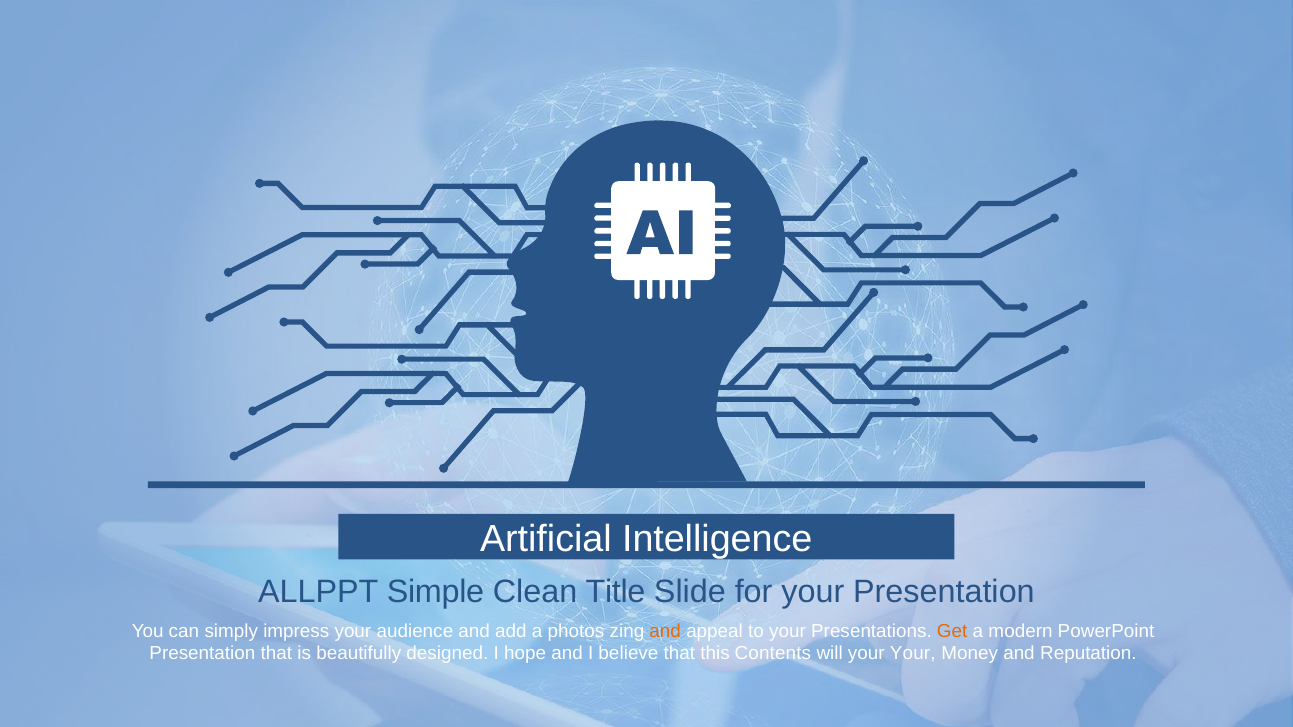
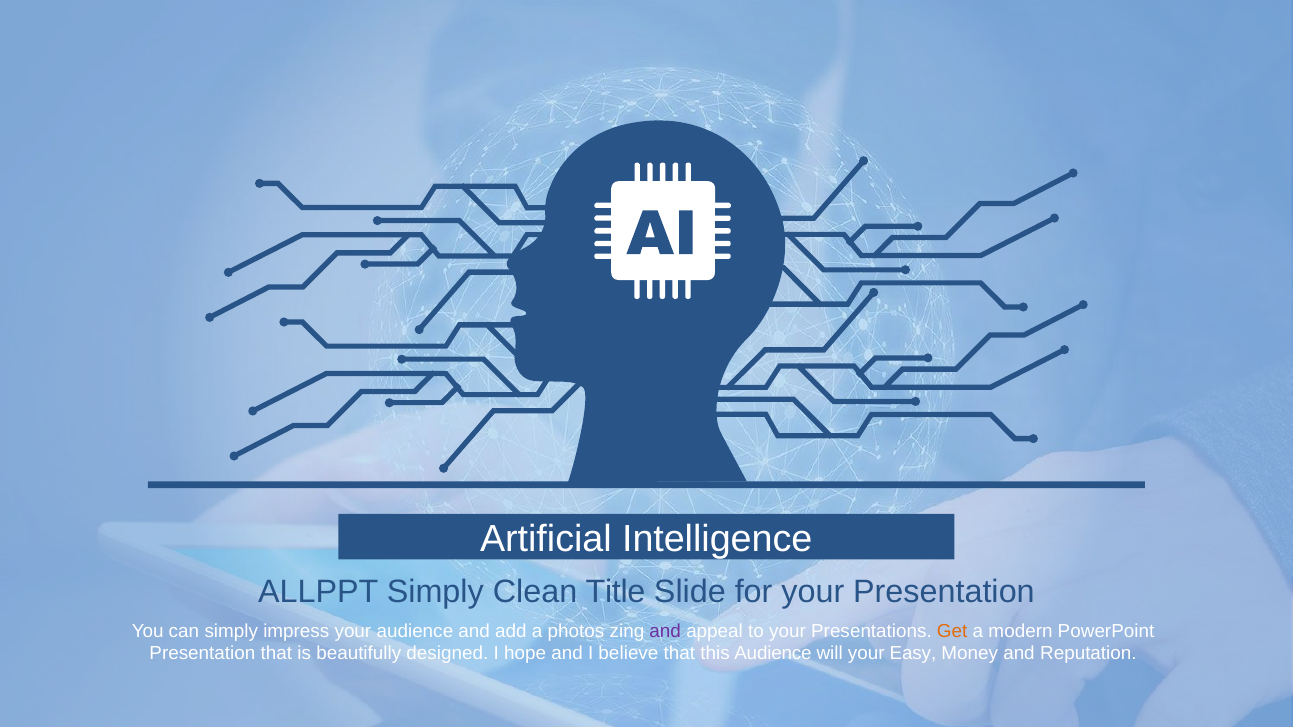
ALLPPT Simple: Simple -> Simply (435, 592)
and colour: orange -> purple (665, 631)
this Contents: Contents -> Audience (773, 654)
your Your: Your -> Easy (913, 654)
